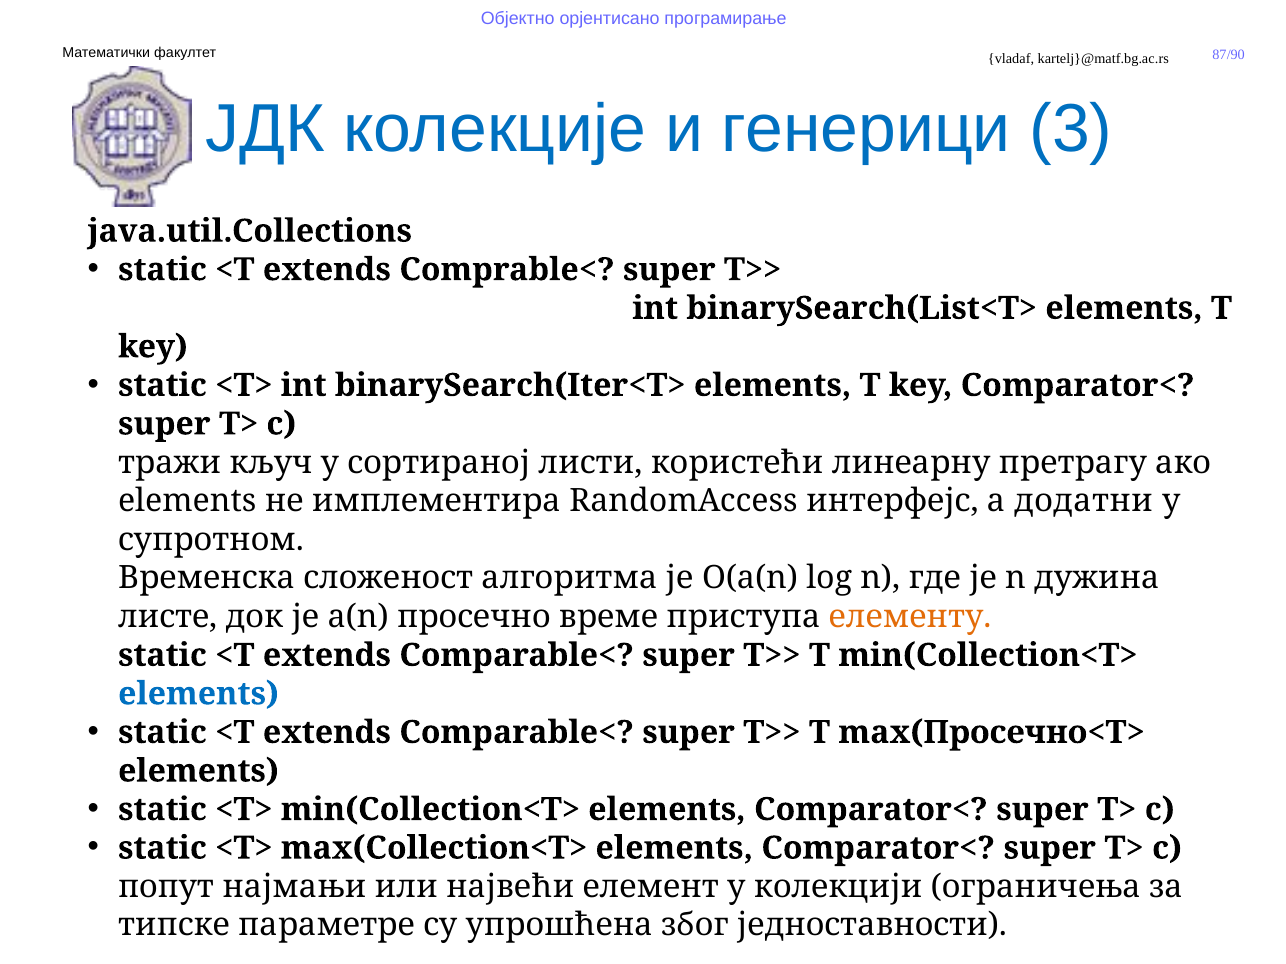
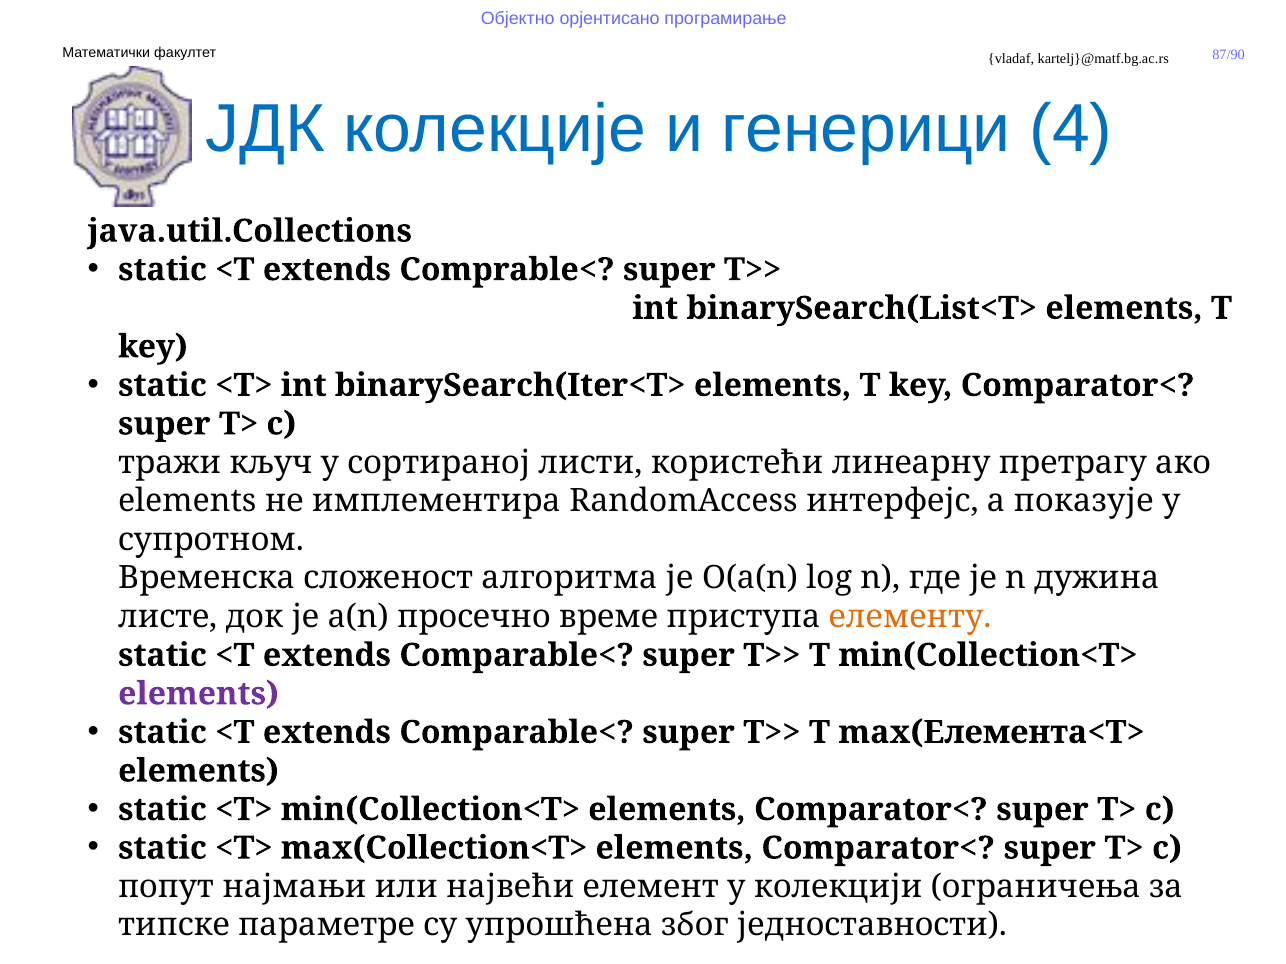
3: 3 -> 4 (1071, 129)
додатни: додатни -> показује (1084, 501)
elements colour: blue -> purple (198, 694)
max(Просечно<T>: max(Просечно<T> -> max(Eлемента<T> (992, 733)
